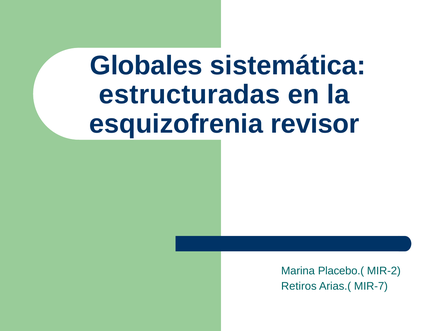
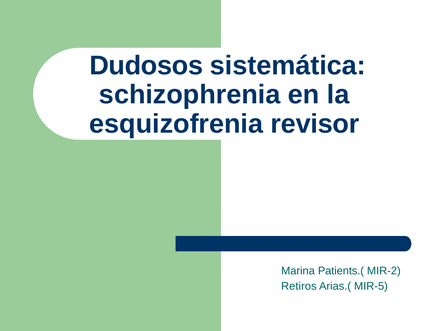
Globales: Globales -> Dudosos (146, 66)
estructuradas: estructuradas -> schizophrenia (190, 95)
Placebo.(: Placebo.( -> Patients.( (341, 271)
MIR-7: MIR-7 -> MIR-5 (371, 287)
